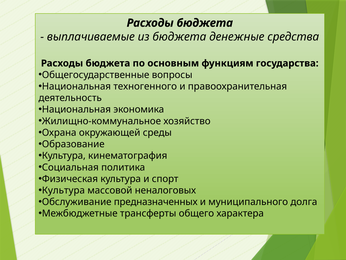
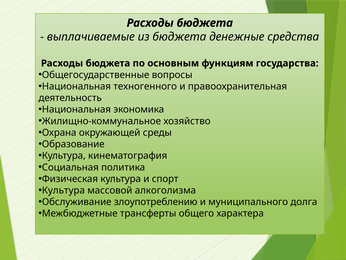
неналоговых: неналоговых -> алкоголизма (165, 190)
предназначенных: предназначенных -> злоупотреблению (156, 202)
